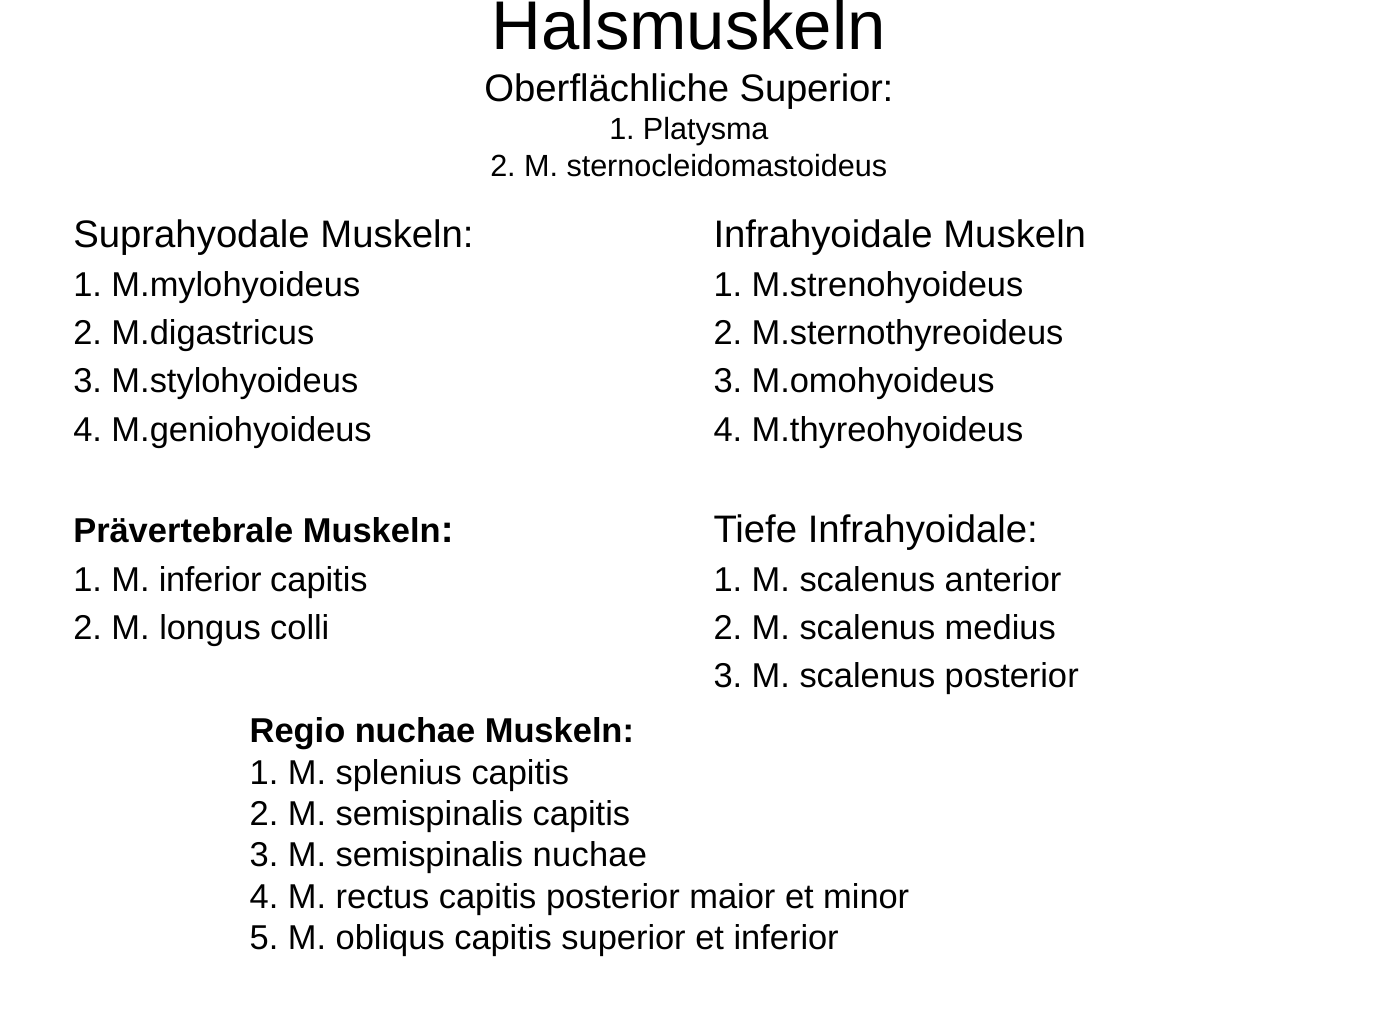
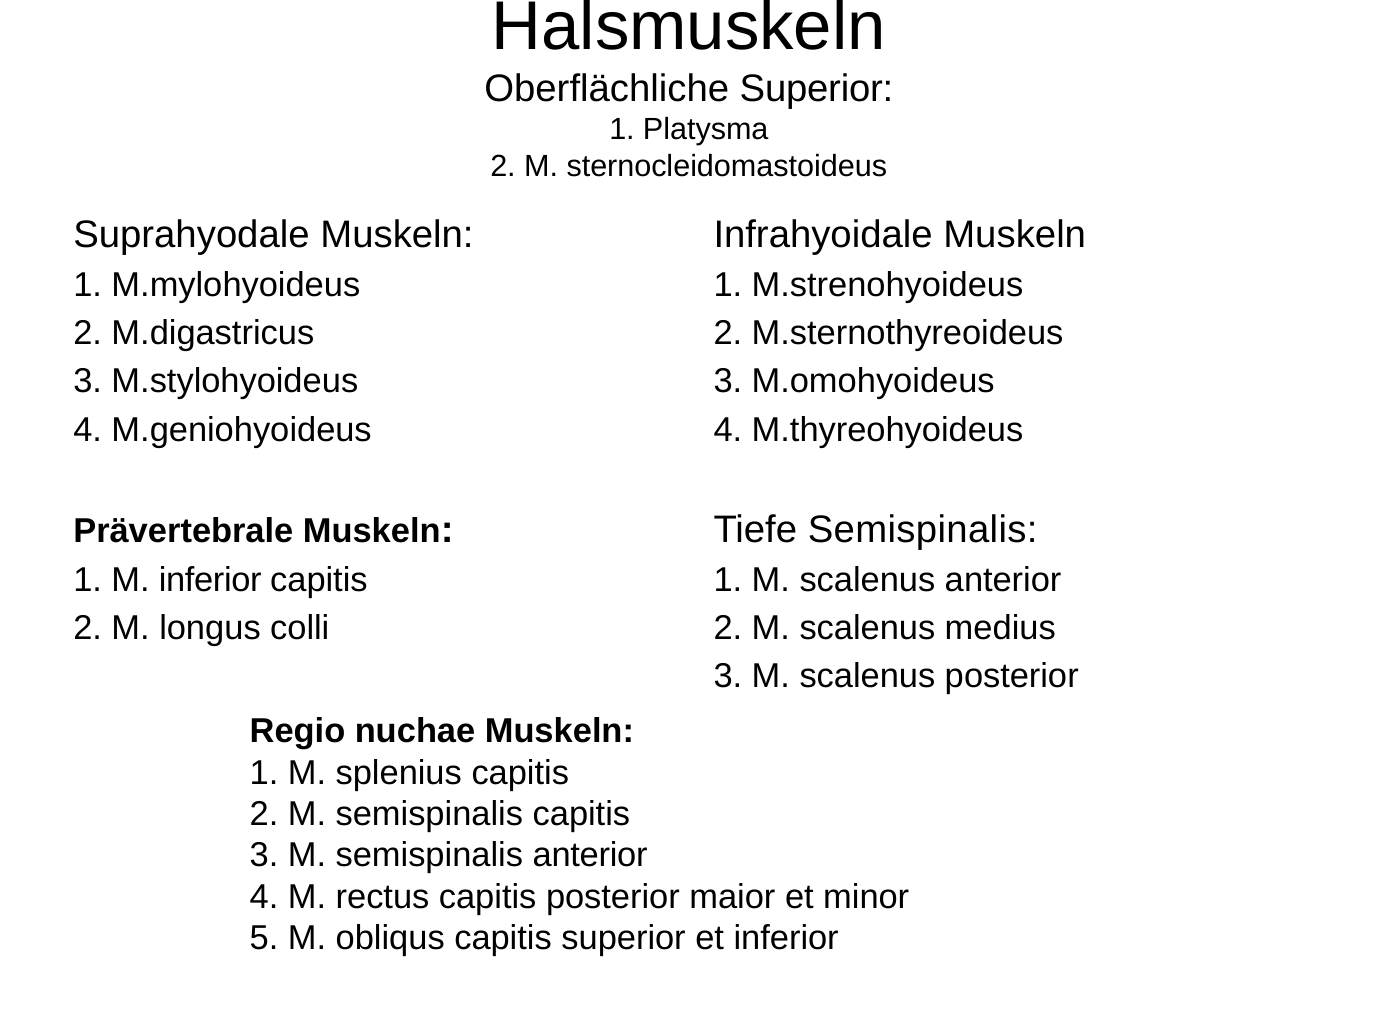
Tiefe Infrahyoidale: Infrahyoidale -> Semispinalis (923, 529)
semispinalis nuchae: nuchae -> anterior (590, 855)
